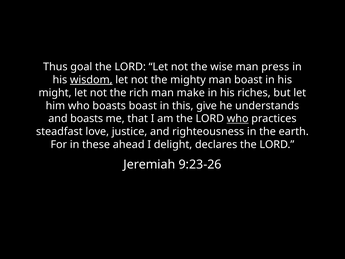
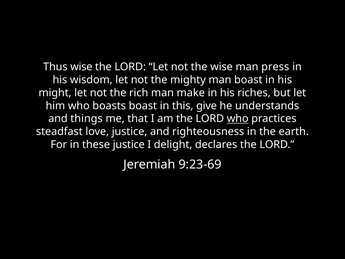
Thus goal: goal -> wise (81, 67)
wisdom underline: present -> none (91, 80)
and boasts: boasts -> things (87, 119)
these ahead: ahead -> justice (129, 144)
9:23-26: 9:23-26 -> 9:23-69 (200, 164)
